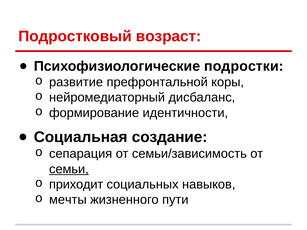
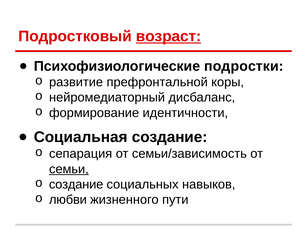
возраст underline: none -> present (169, 36)
приходит: приходит -> создание (76, 185)
мечты: мечты -> любви (68, 200)
